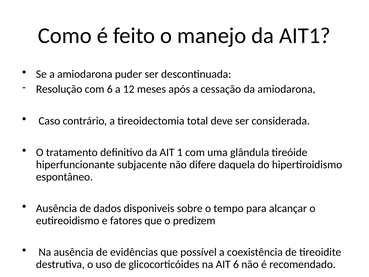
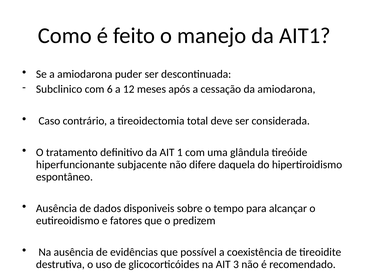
Resolução: Resolução -> Subclinico (59, 89)
AIT 6: 6 -> 3 (236, 264)
